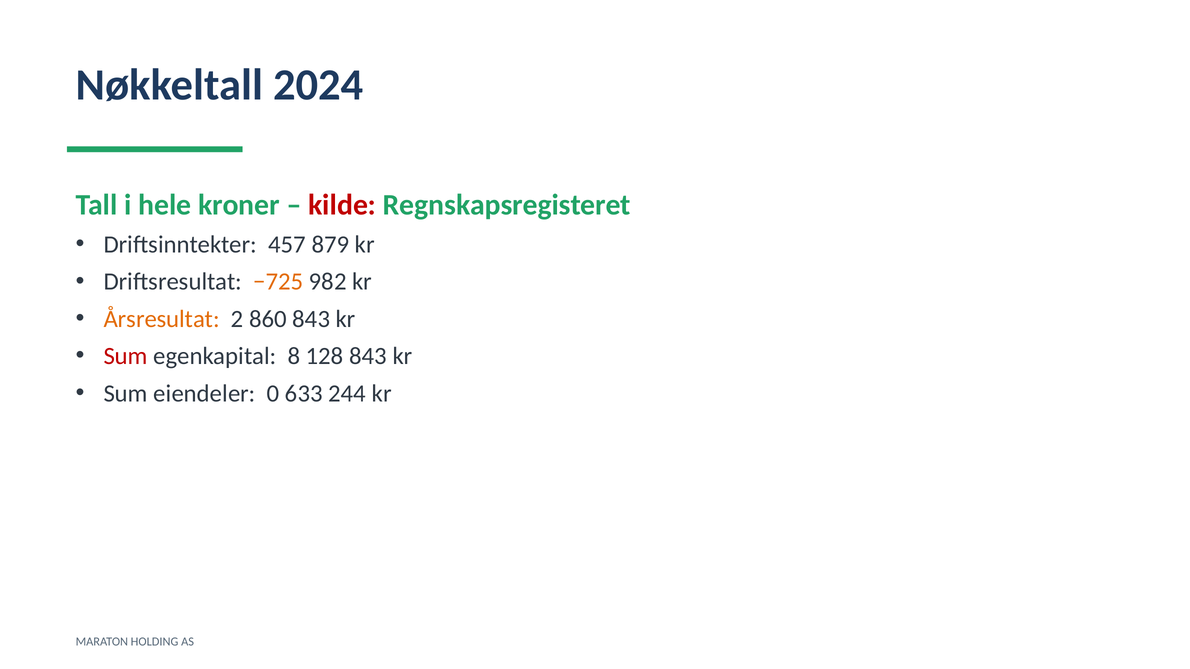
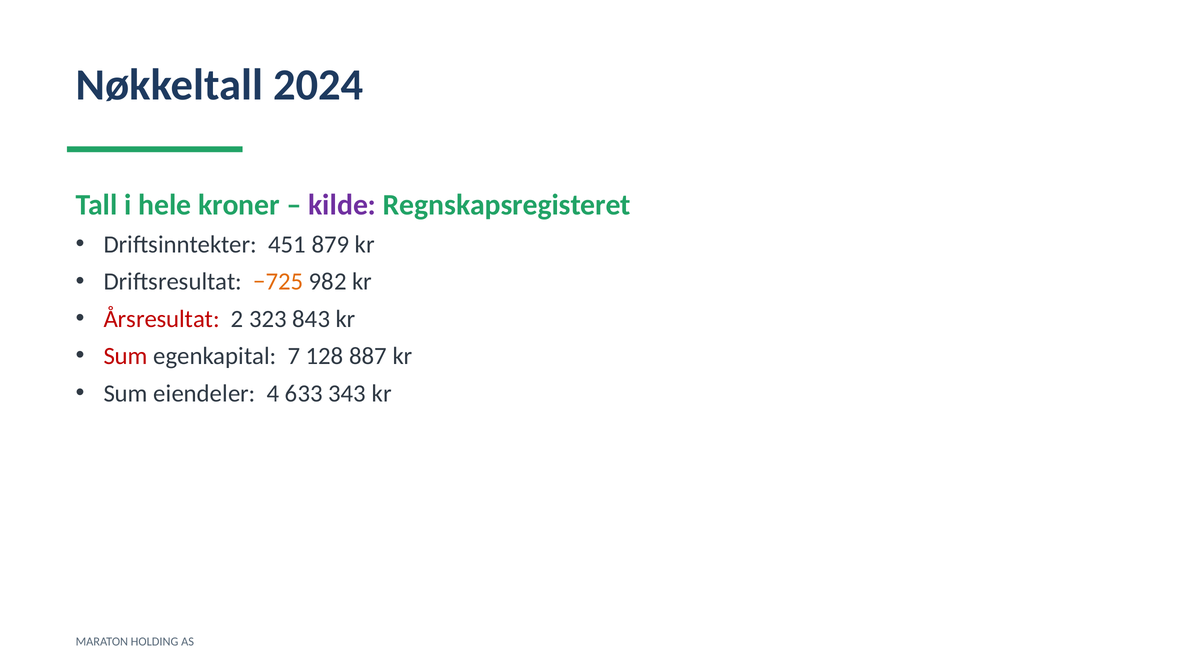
kilde colour: red -> purple (342, 205)
457: 457 -> 451 (287, 245)
Årsresultat colour: orange -> red (162, 319)
860: 860 -> 323 (268, 319)
8: 8 -> 7 (294, 356)
128 843: 843 -> 887 (368, 356)
0: 0 -> 4 (273, 394)
244: 244 -> 343 (347, 394)
